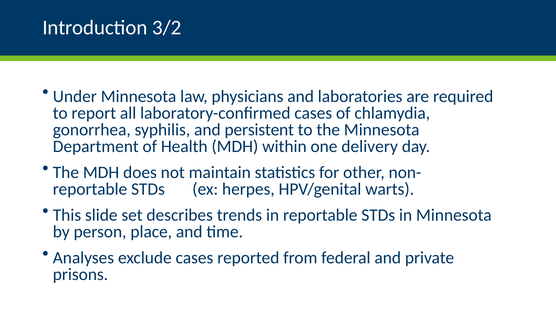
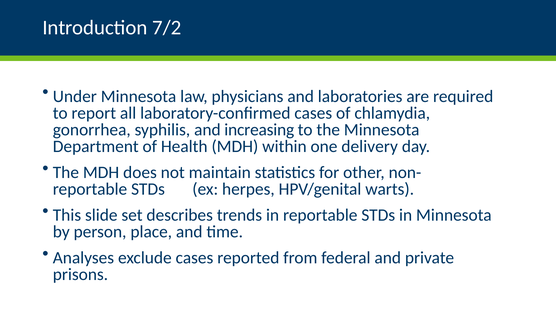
3/2: 3/2 -> 7/2 (167, 28)
persistent: persistent -> increasing (259, 130)
